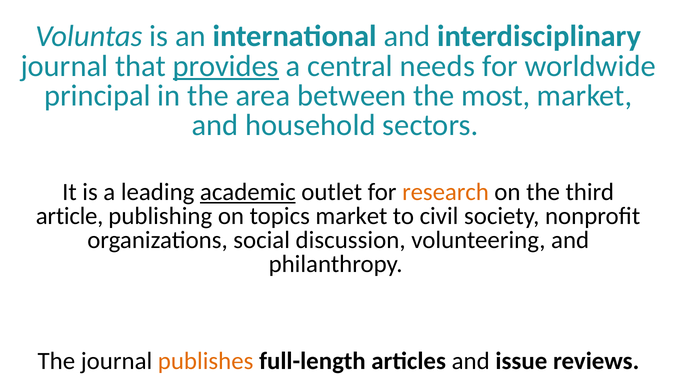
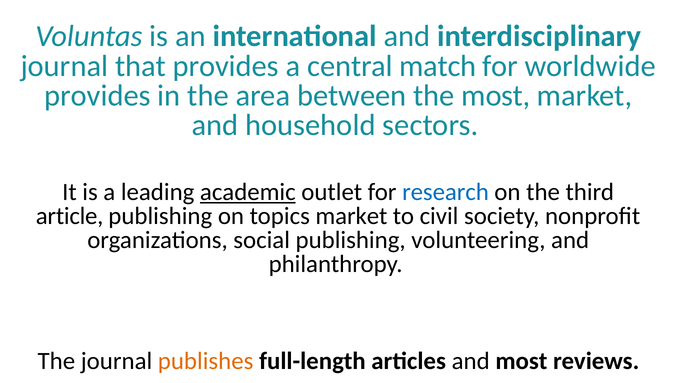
provides underline: present -> none (226, 66)
needs: needs -> match (438, 66)
principal: principal -> provides (97, 96)
research colour: orange -> blue (445, 192)
social discussion: discussion -> publishing (351, 241)
and issue: issue -> most (521, 362)
